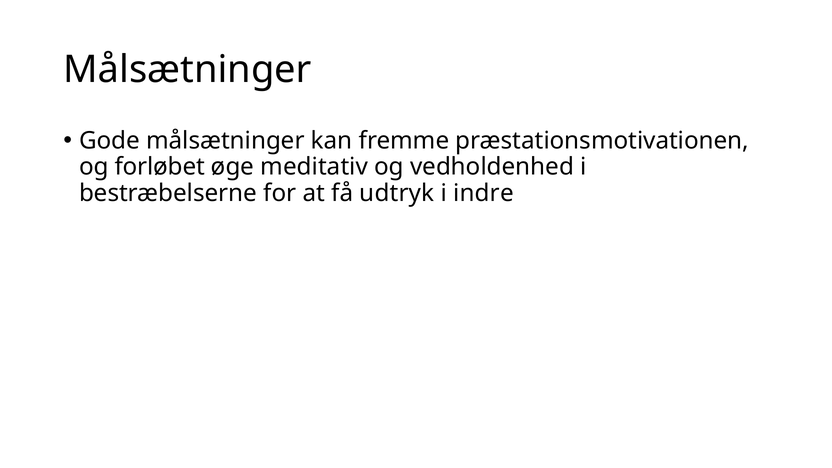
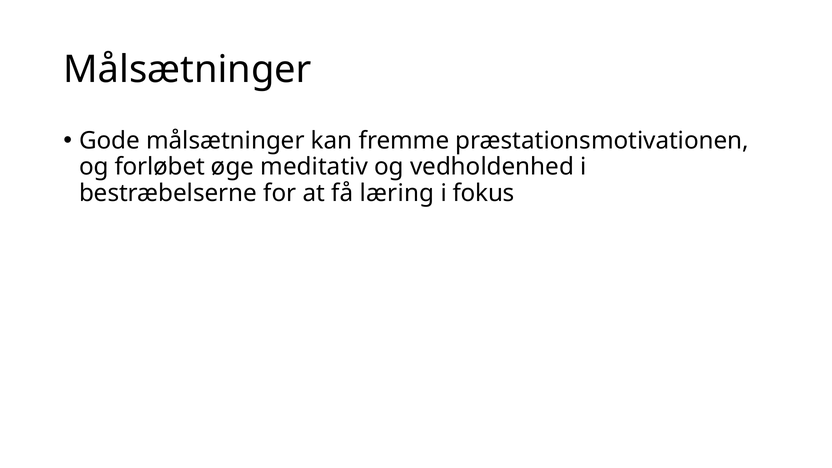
udtryk: udtryk -> læring (397, 193)
indre: indre -> fokus (484, 193)
